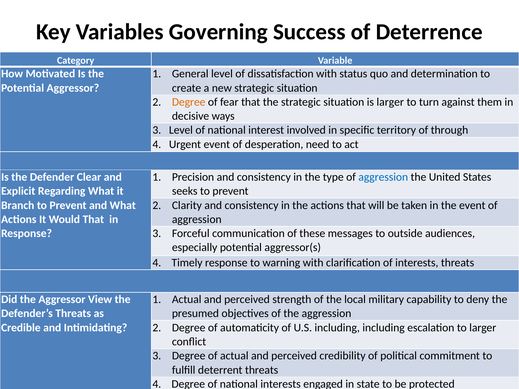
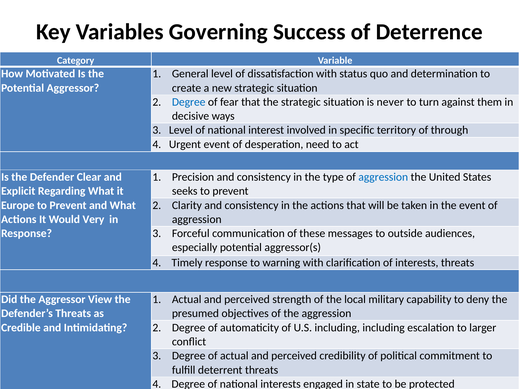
Degree colour: orange -> blue (189, 102)
is larger: larger -> never (390, 102)
Branch: Branch -> Europe (18, 205)
Would That: That -> Very (93, 219)
